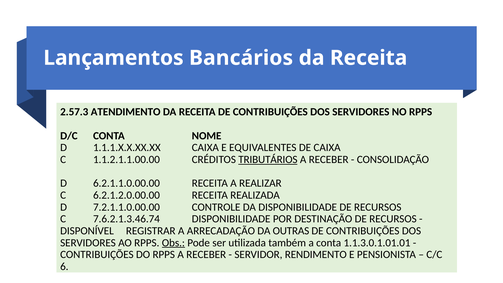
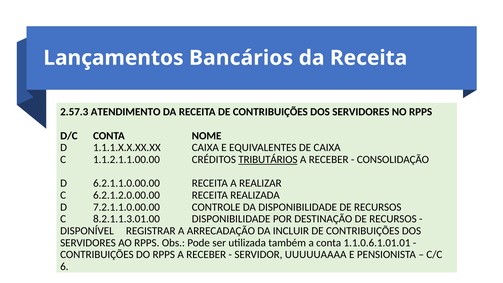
7.6.2.1.3.46.74: 7.6.2.1.3.46.74 -> 8.2.1.1.3.01.00 (126, 219)
OUTRAS: OUTRAS -> INCLUIR (291, 231)
Obs underline: present -> none (173, 243)
1.1.3.0.1.01.01: 1.1.3.0.1.01.01 -> 1.1.0.6.1.01.01 (377, 243)
RENDIMENTO: RENDIMENTO -> UUUUUAAAA (316, 255)
